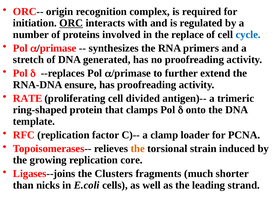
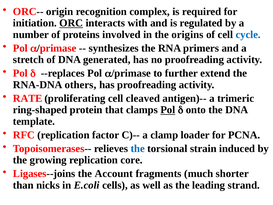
replace: replace -> origins (187, 35)
ensure: ensure -> others (80, 85)
divided: divided -> cleaved (143, 98)
Pol underline: none -> present (168, 110)
the colour: orange -> blue (138, 148)
Clusters: Clusters -> Account (114, 173)
